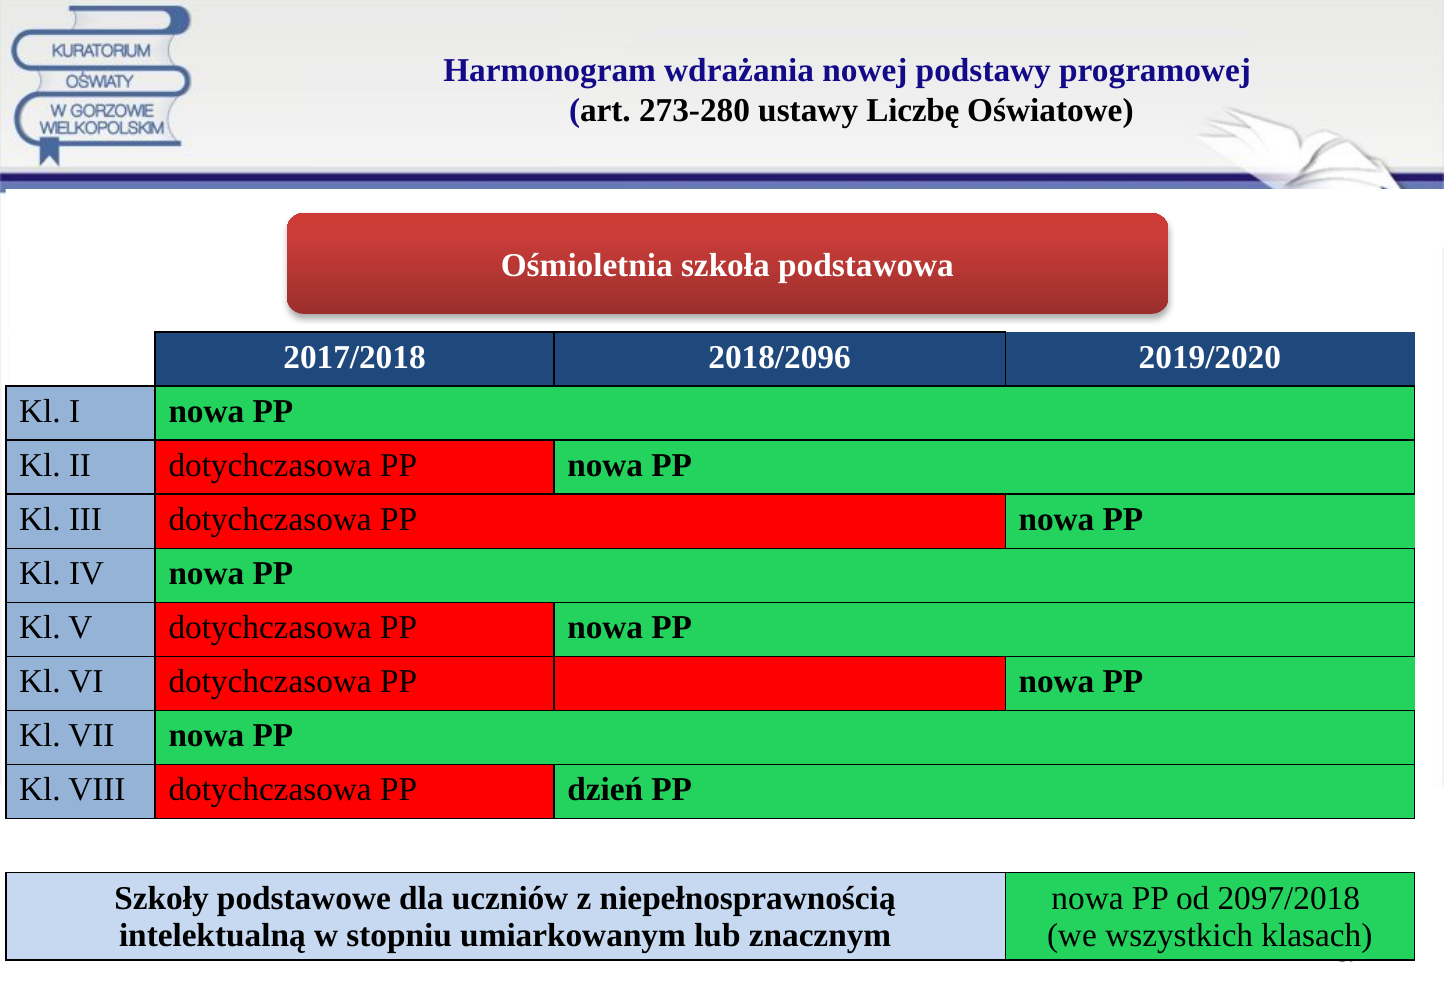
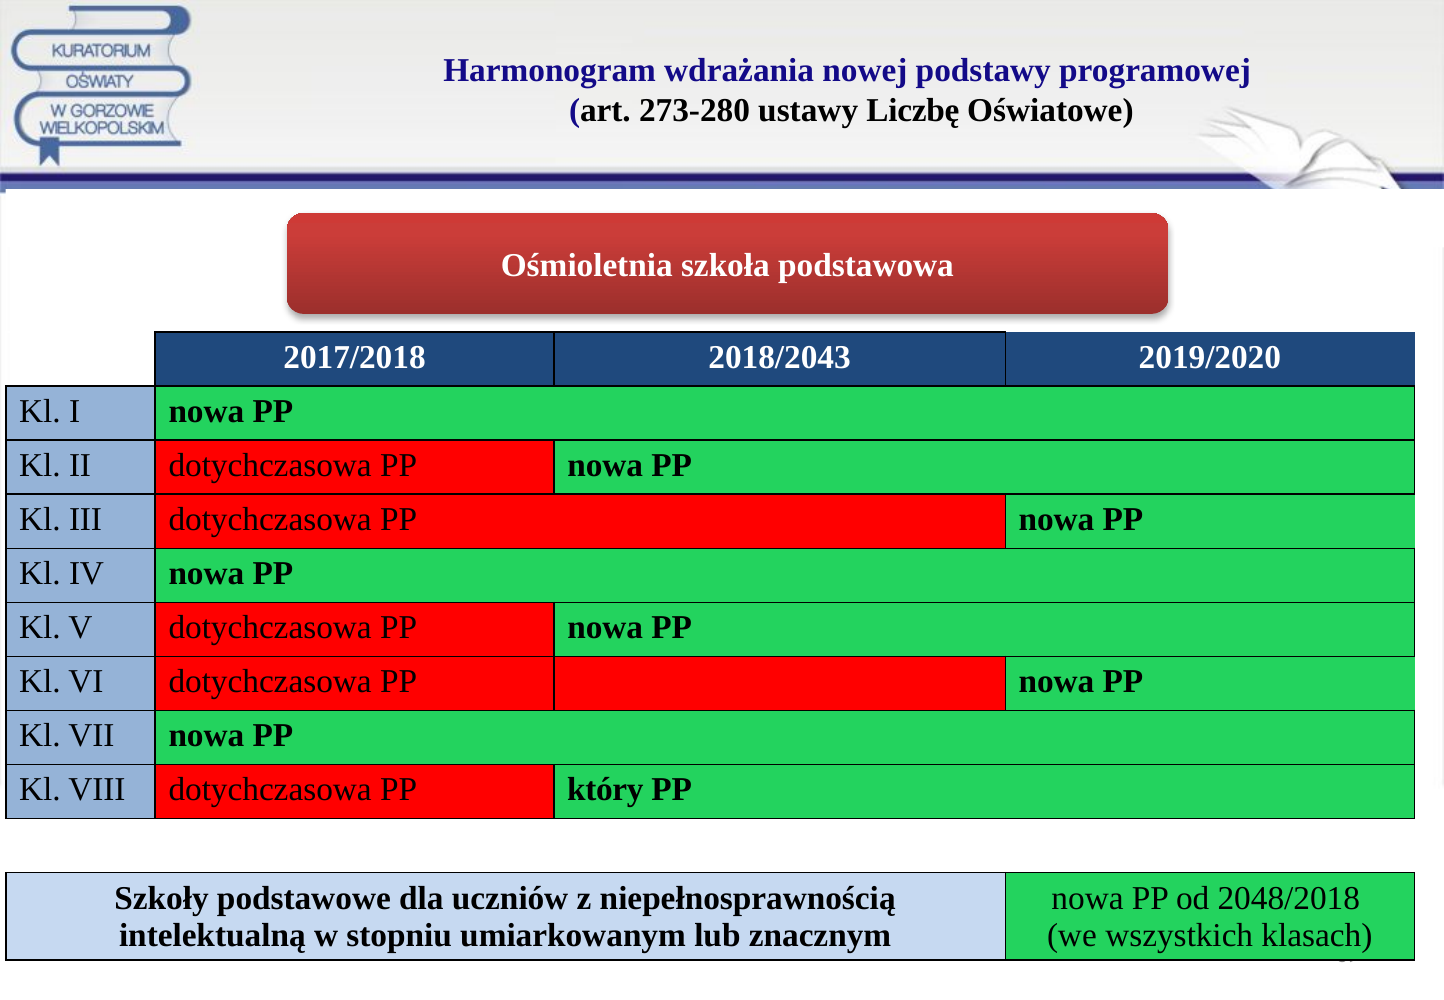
2018/2096: 2018/2096 -> 2018/2043 (780, 357)
dzień: dzień -> który (605, 790)
2097/2018: 2097/2018 -> 2048/2018 (1289, 898)
